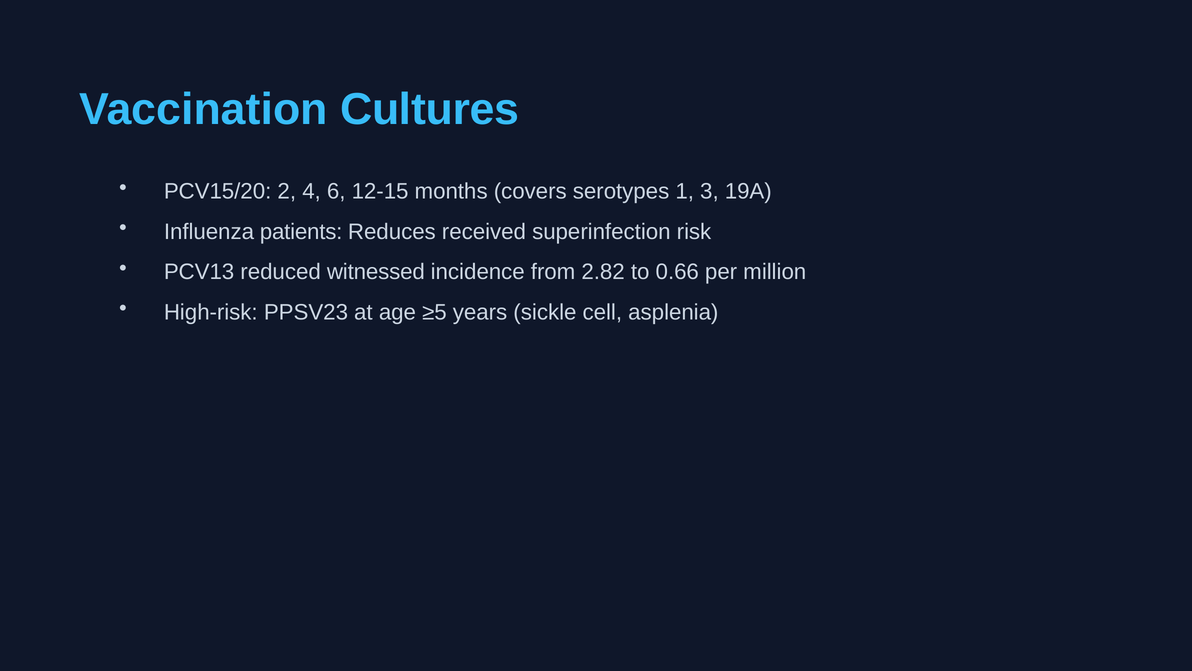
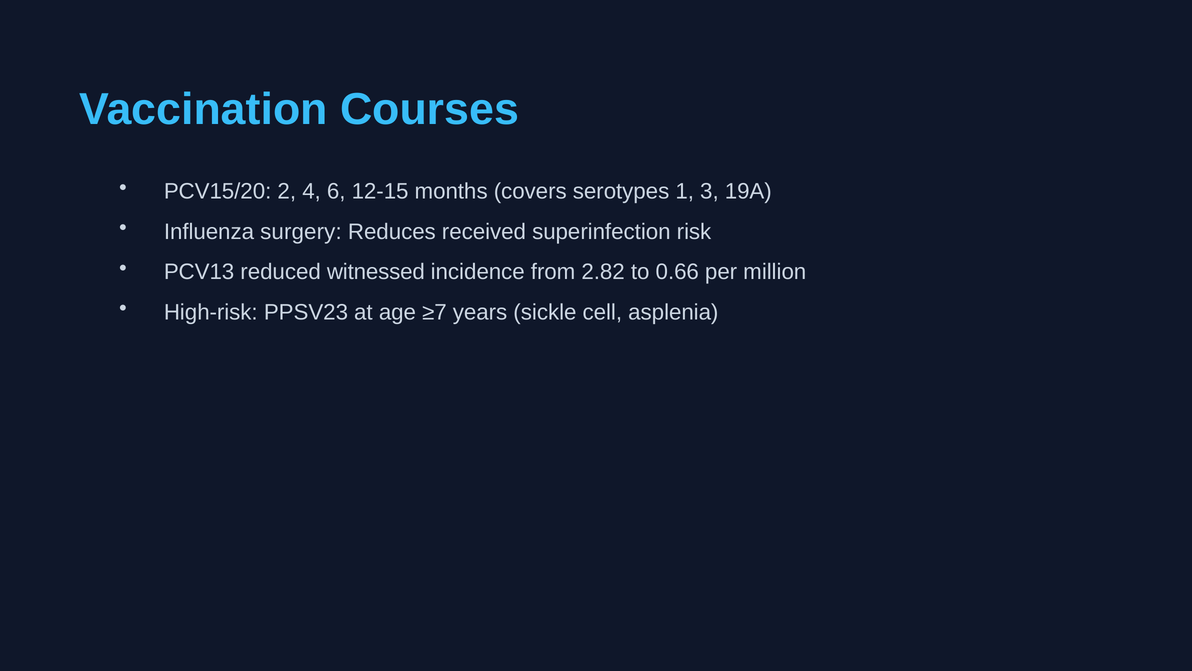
Cultures: Cultures -> Courses (429, 109)
patients: patients -> surgery (301, 231)
≥5: ≥5 -> ≥7 (434, 312)
